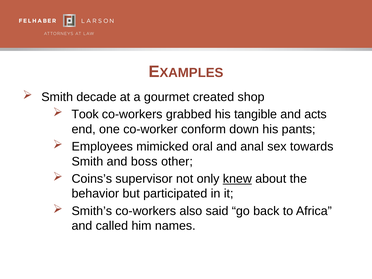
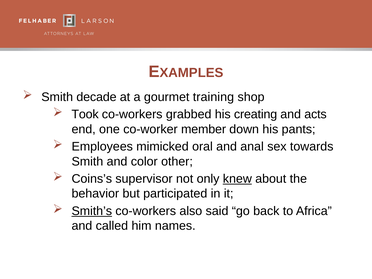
created: created -> training (213, 97)
tangible: tangible -> creating (256, 114)
conform: conform -> member (204, 129)
boss: boss -> color (144, 161)
Smith’s underline: none -> present (92, 211)
